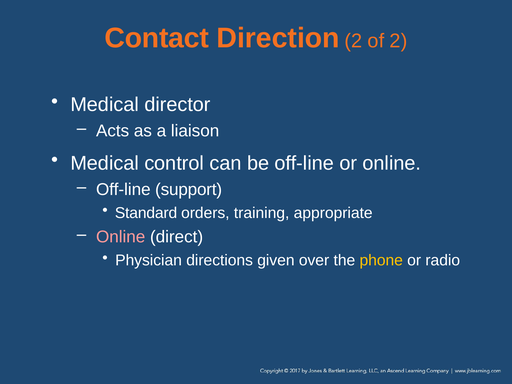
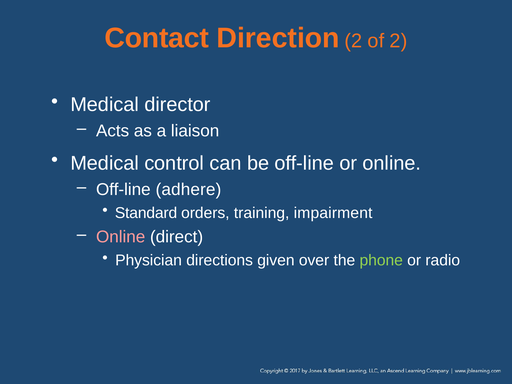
support: support -> adhere (188, 190)
appropriate: appropriate -> impairment (333, 213)
phone colour: yellow -> light green (381, 260)
